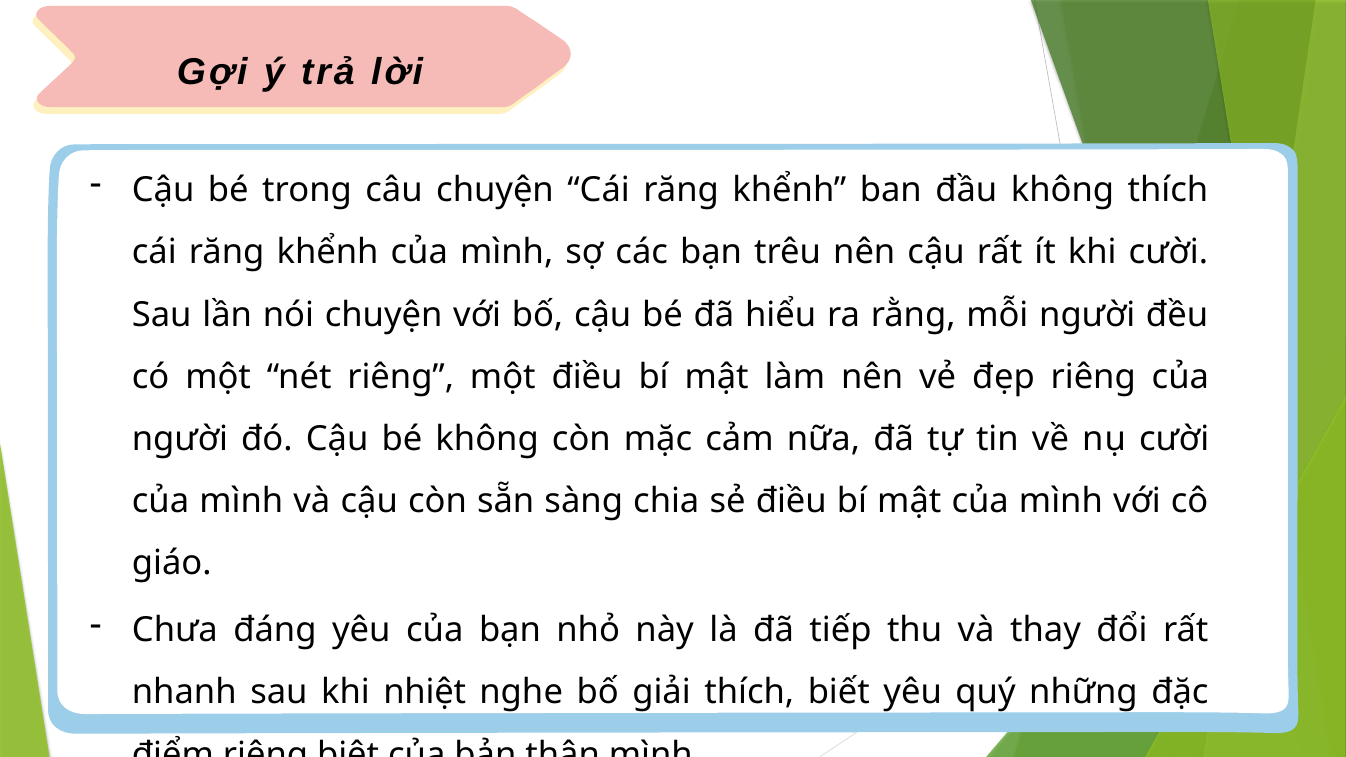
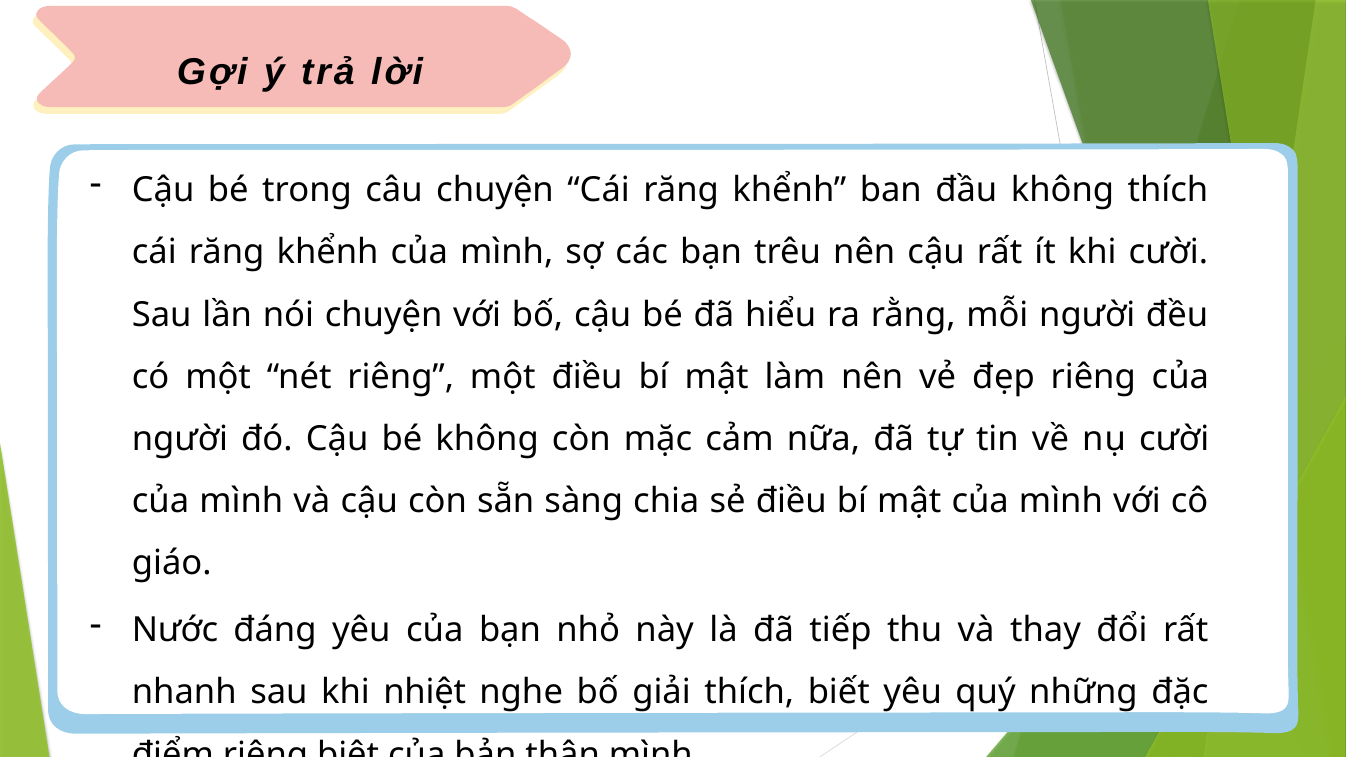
Chưa: Chưa -> Nước (175, 630)
